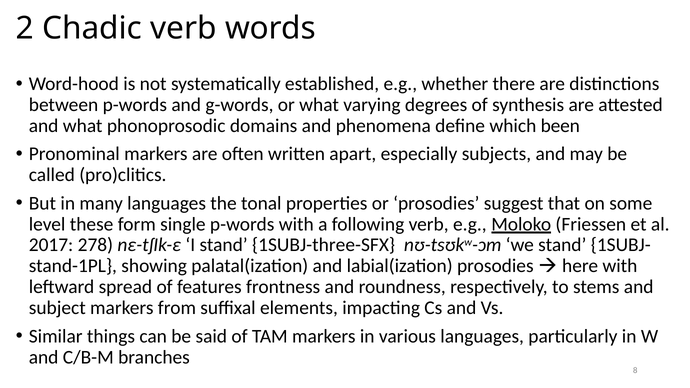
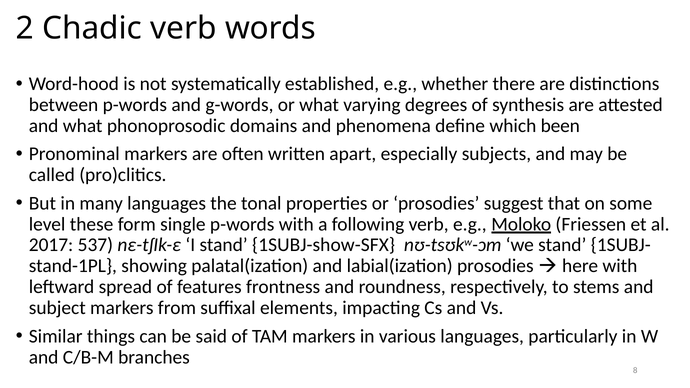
278: 278 -> 537 (95, 245)
1SUBJ-three-SFX: 1SUBJ-three-SFX -> 1SUBJ-show-SFX (324, 245)
